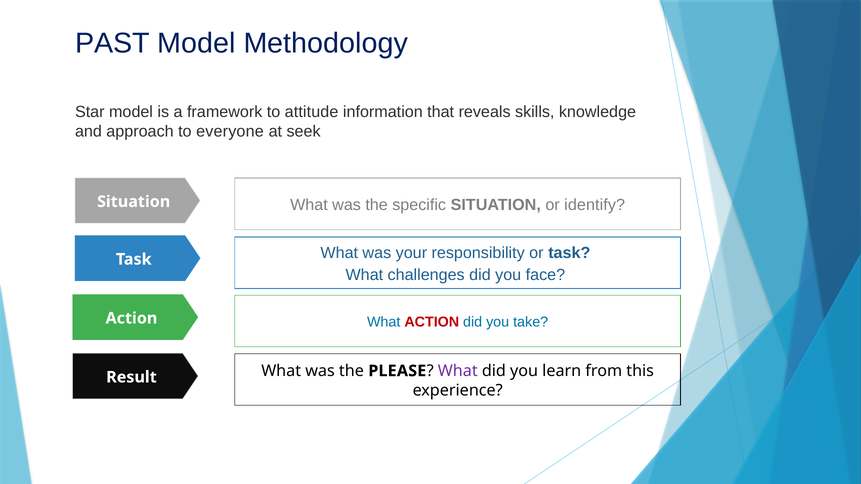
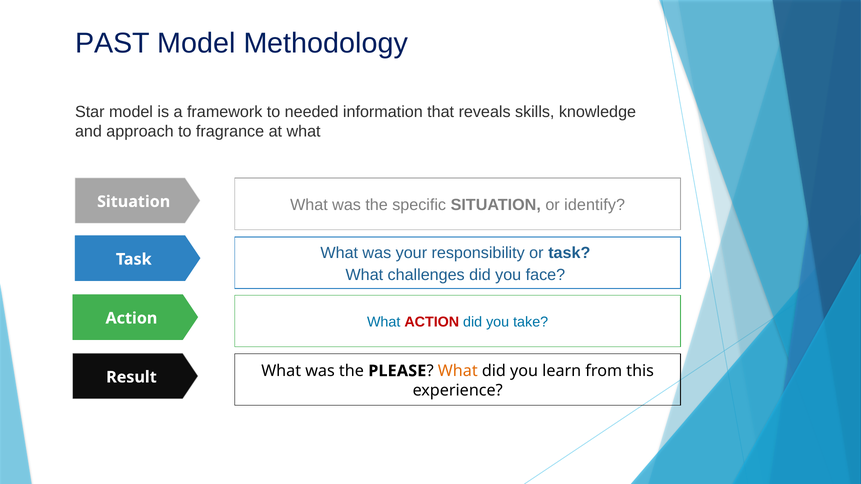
attitude: attitude -> needed (312, 112)
everyone: everyone -> fragrance (230, 131)
at seek: seek -> what (304, 131)
What colour: purple -> orange (458, 371)
